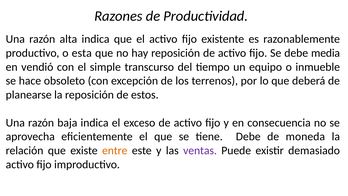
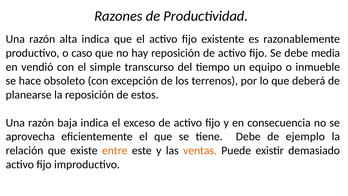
esta: esta -> caso (82, 53)
moneda: moneda -> ejemplo (305, 136)
ventas colour: purple -> orange (200, 150)
